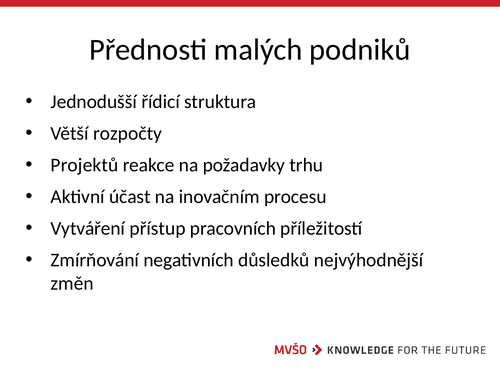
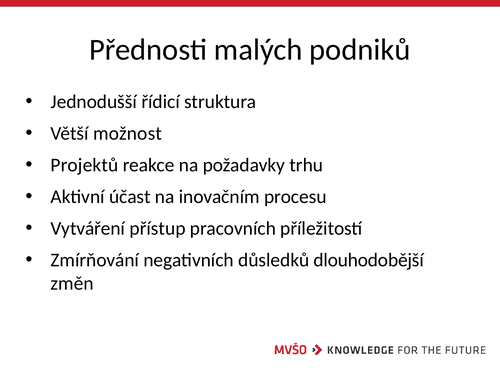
rozpočty: rozpočty -> možnost (127, 133)
nejvýhodnější: nejvýhodnější -> dlouhodobější (369, 260)
